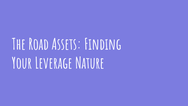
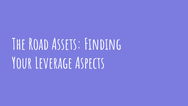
Nature: Nature -> Aspects (90, 63)
